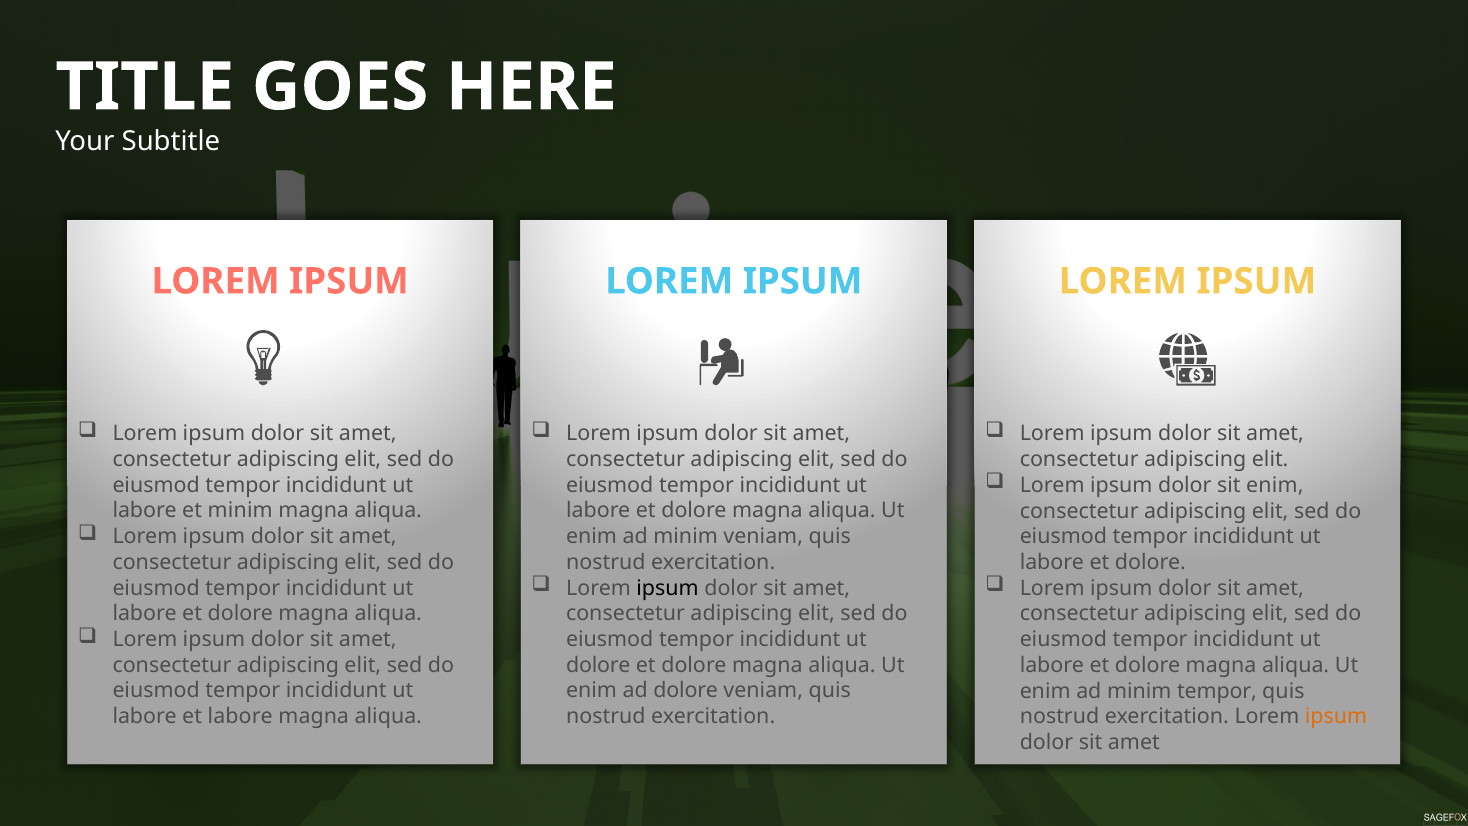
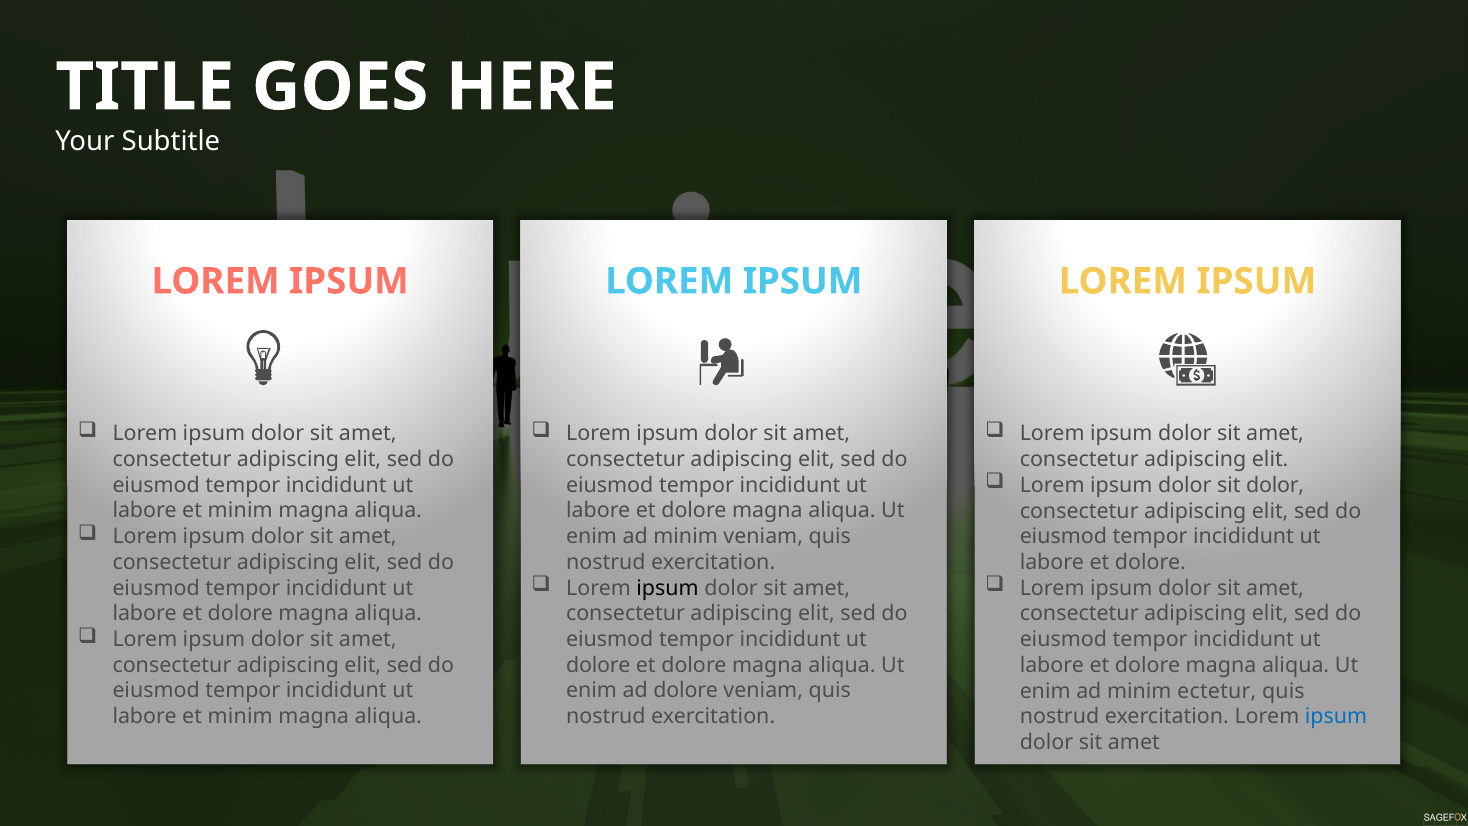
sit enim: enim -> dolor (1275, 485)
minim tempor: tempor -> ectetur (1217, 691)
labore: labore -> minim (240, 716)
ipsum colour: orange -> blue (1336, 716)
